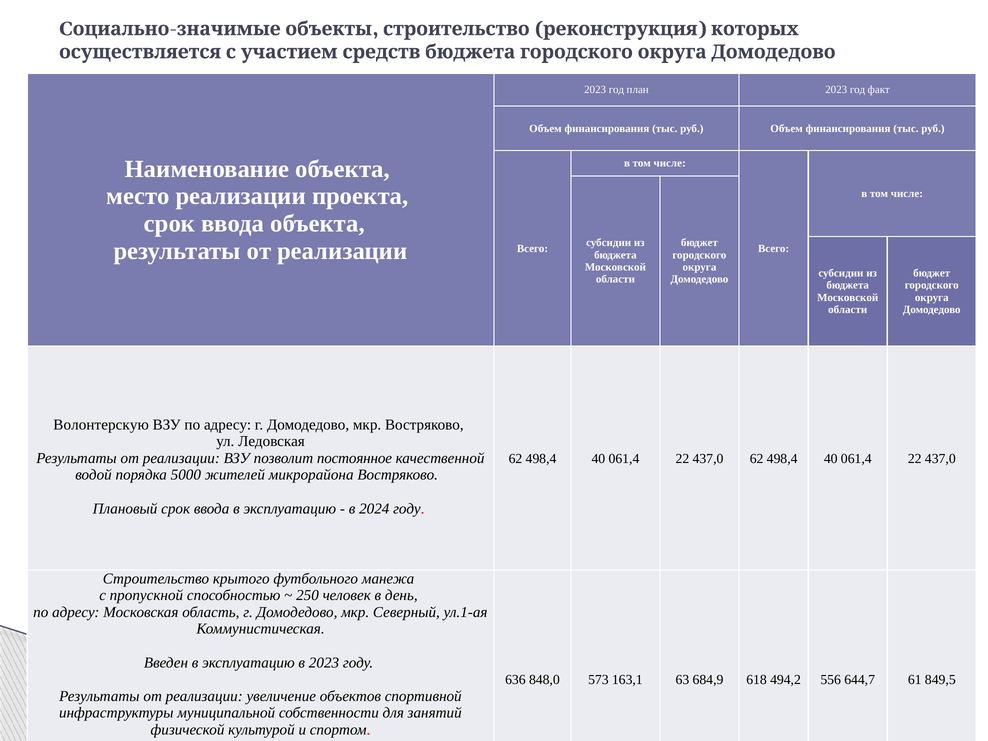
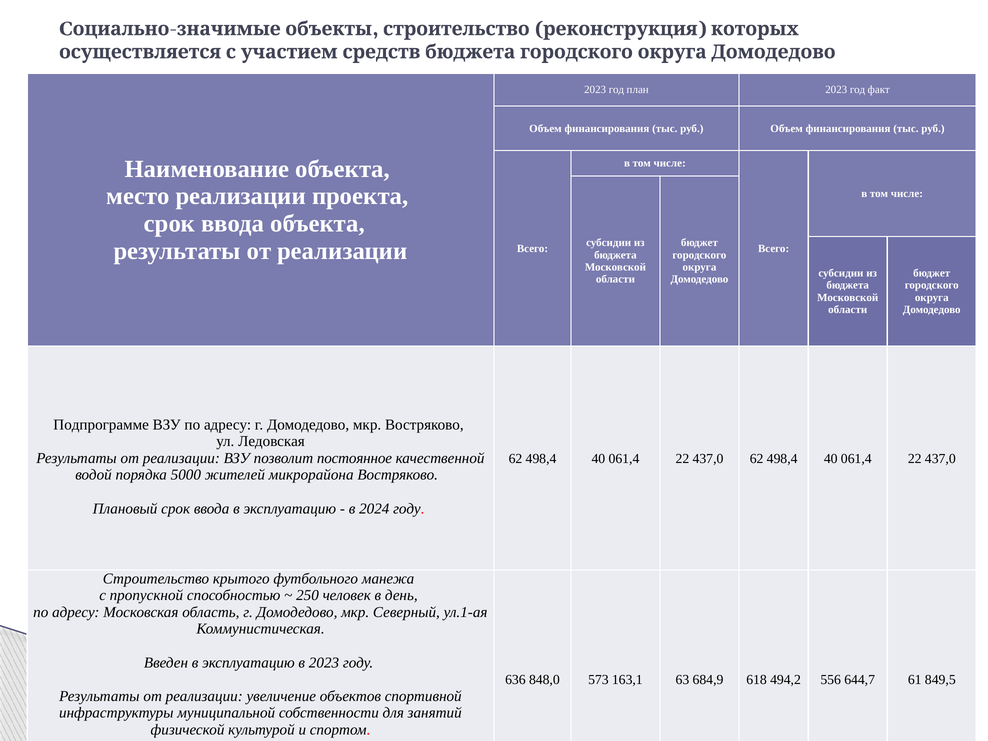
Волонтерскую: Волонтерскую -> Подпрограмме (101, 425)
